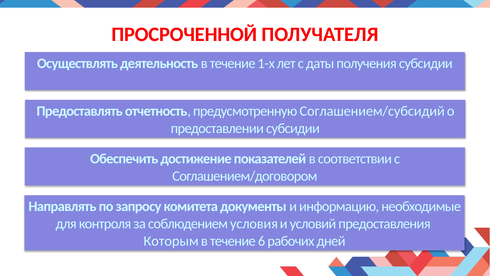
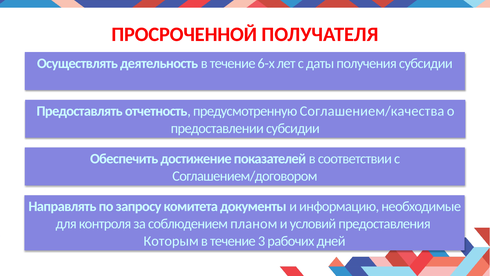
1-х: 1-х -> 6-х (266, 63)
Соглашением/субсидий: Соглашением/субсидий -> Соглашением/качества (372, 111)
условия: условия -> планом (254, 223)
6: 6 -> 3 (262, 241)
